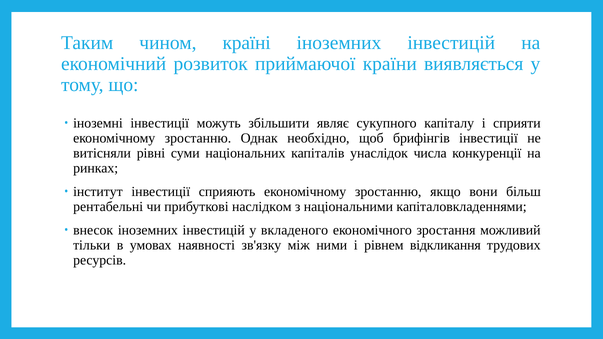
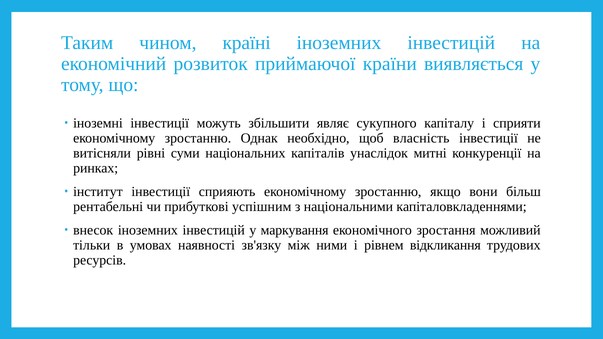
брифінгів: брифінгів -> власність (421, 138)
числа: числа -> митні (430, 153)
наслідком: наслідком -> успішним (262, 207)
вкладеного: вкладеного -> маркування (295, 231)
